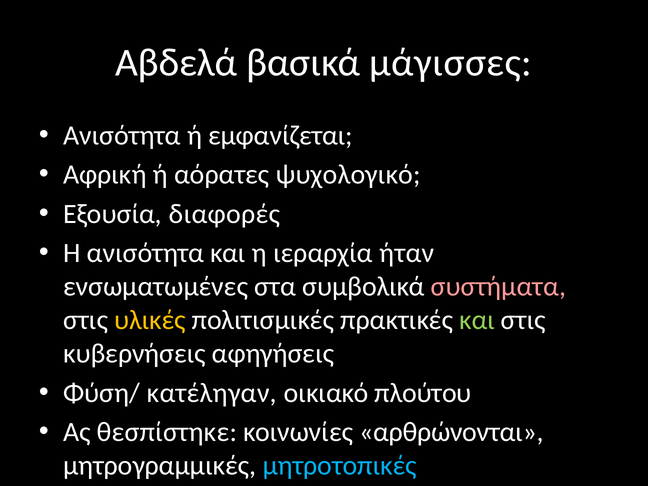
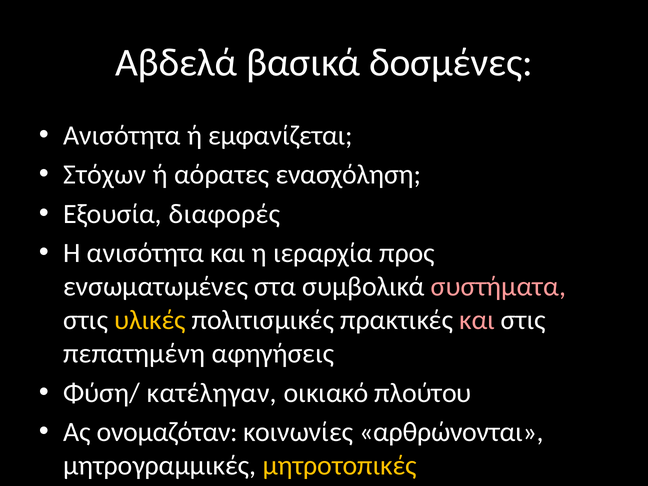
μάγισσες: μάγισσες -> δοσμένες (451, 63)
Αφρική: Αφρική -> Στόχων (105, 175)
ψυχολογικό: ψυχολογικό -> ενασχόληση (348, 175)
ήταν: ήταν -> προς (407, 253)
και colour: light green -> pink (477, 320)
κυβερνήσεις: κυβερνήσεις -> πεπατημένη (134, 354)
θεσπίστηκε: θεσπίστηκε -> ονομαζόταν (167, 432)
μητροτοπικές colour: light blue -> yellow (340, 466)
